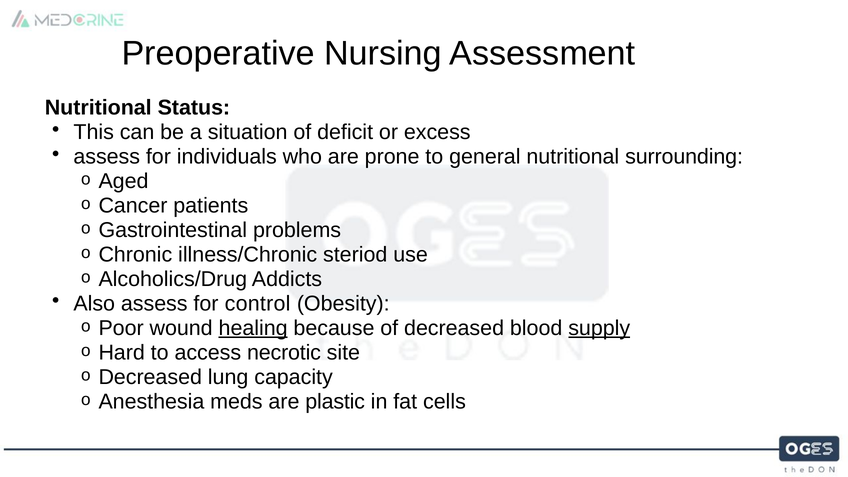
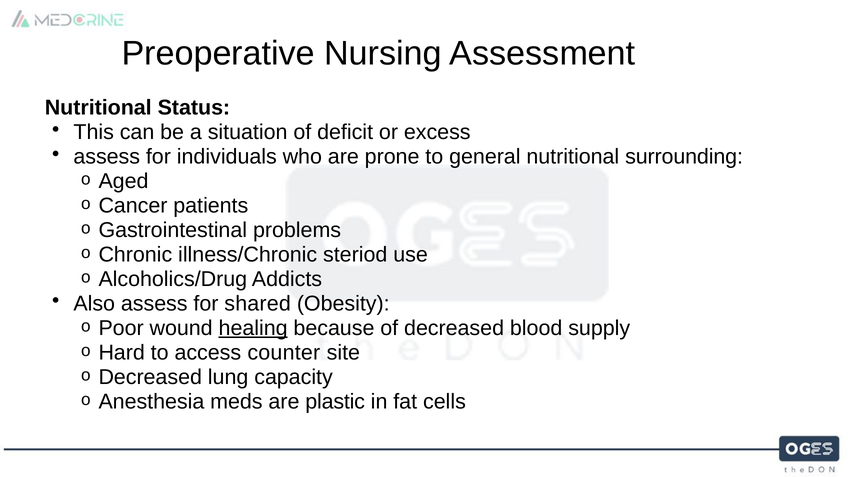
control: control -> shared (258, 304)
supply underline: present -> none (599, 328)
necrotic: necrotic -> counter (284, 353)
